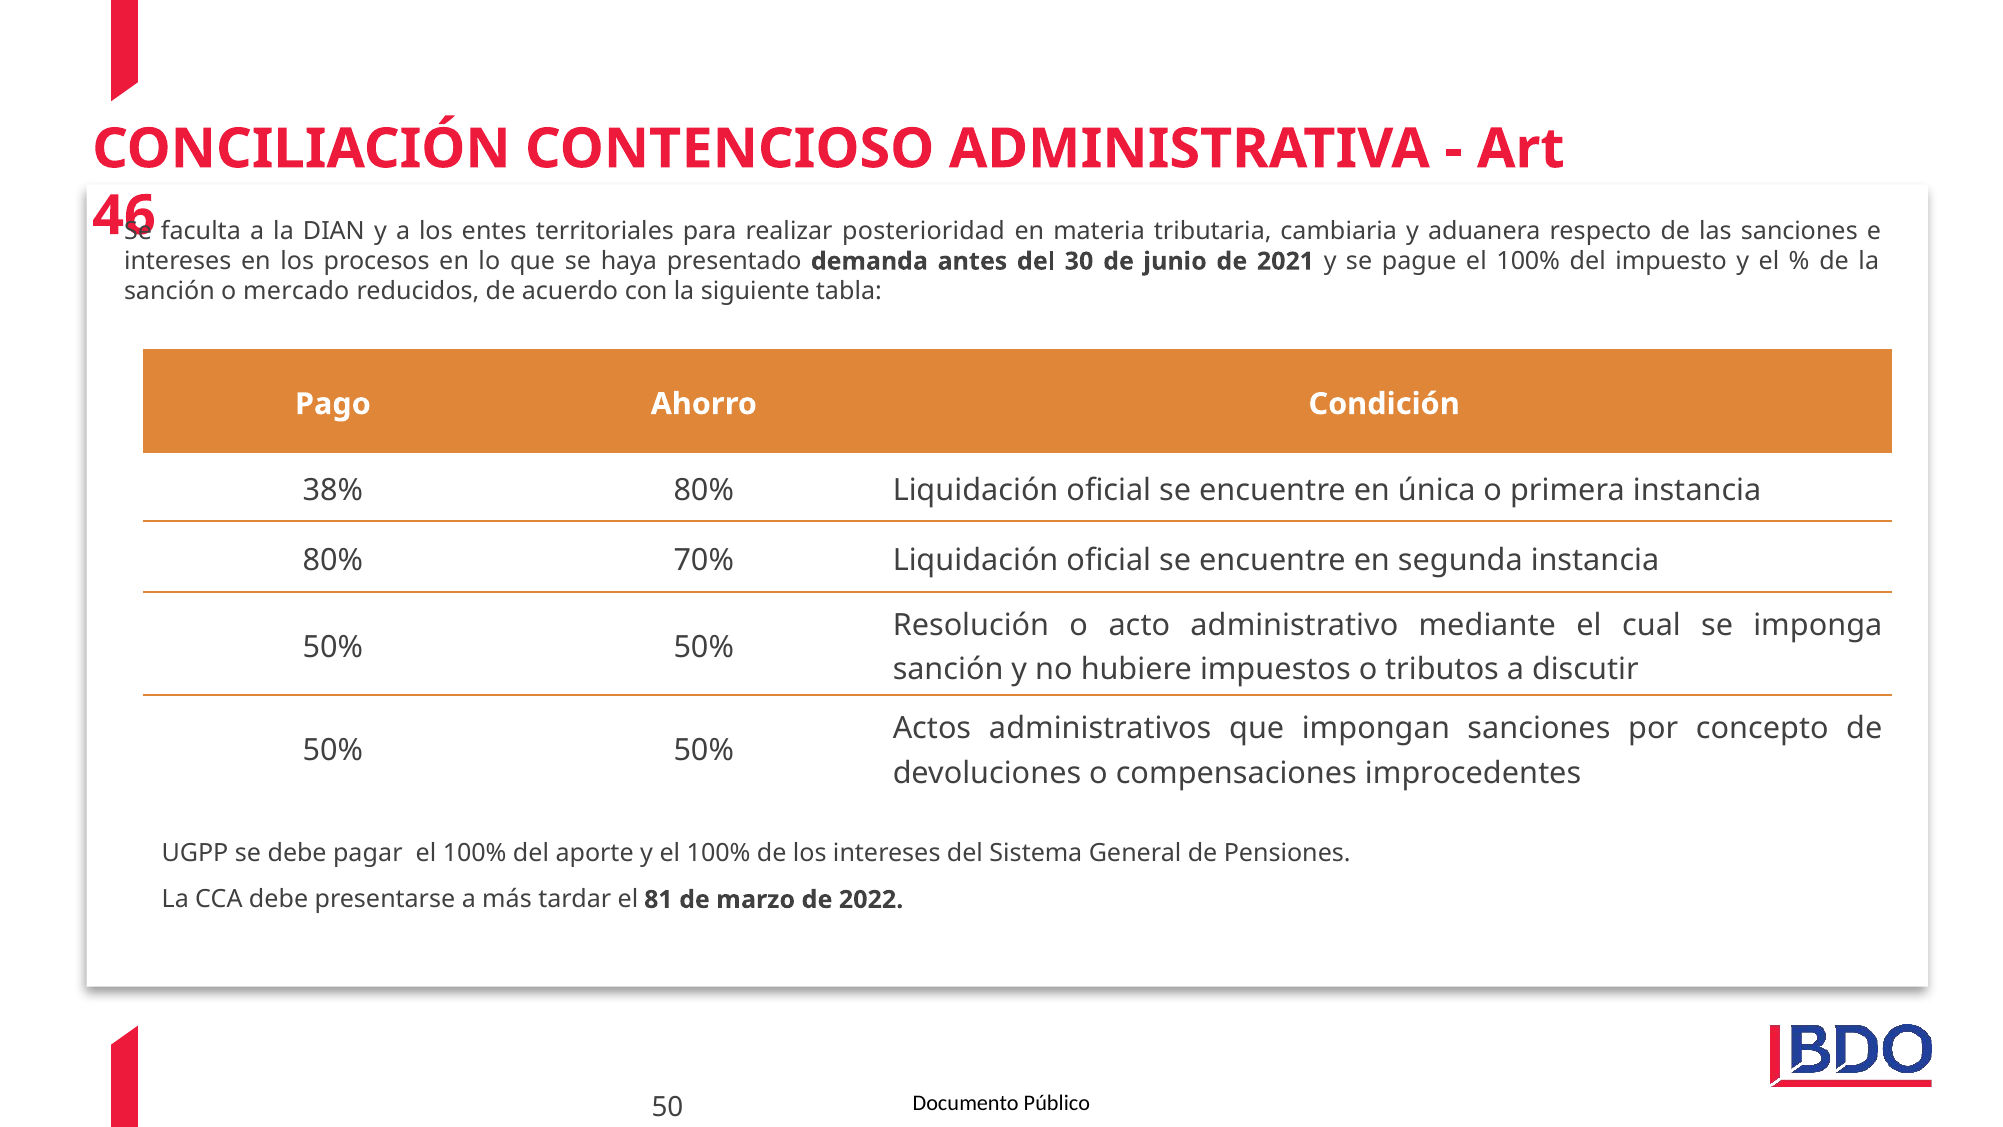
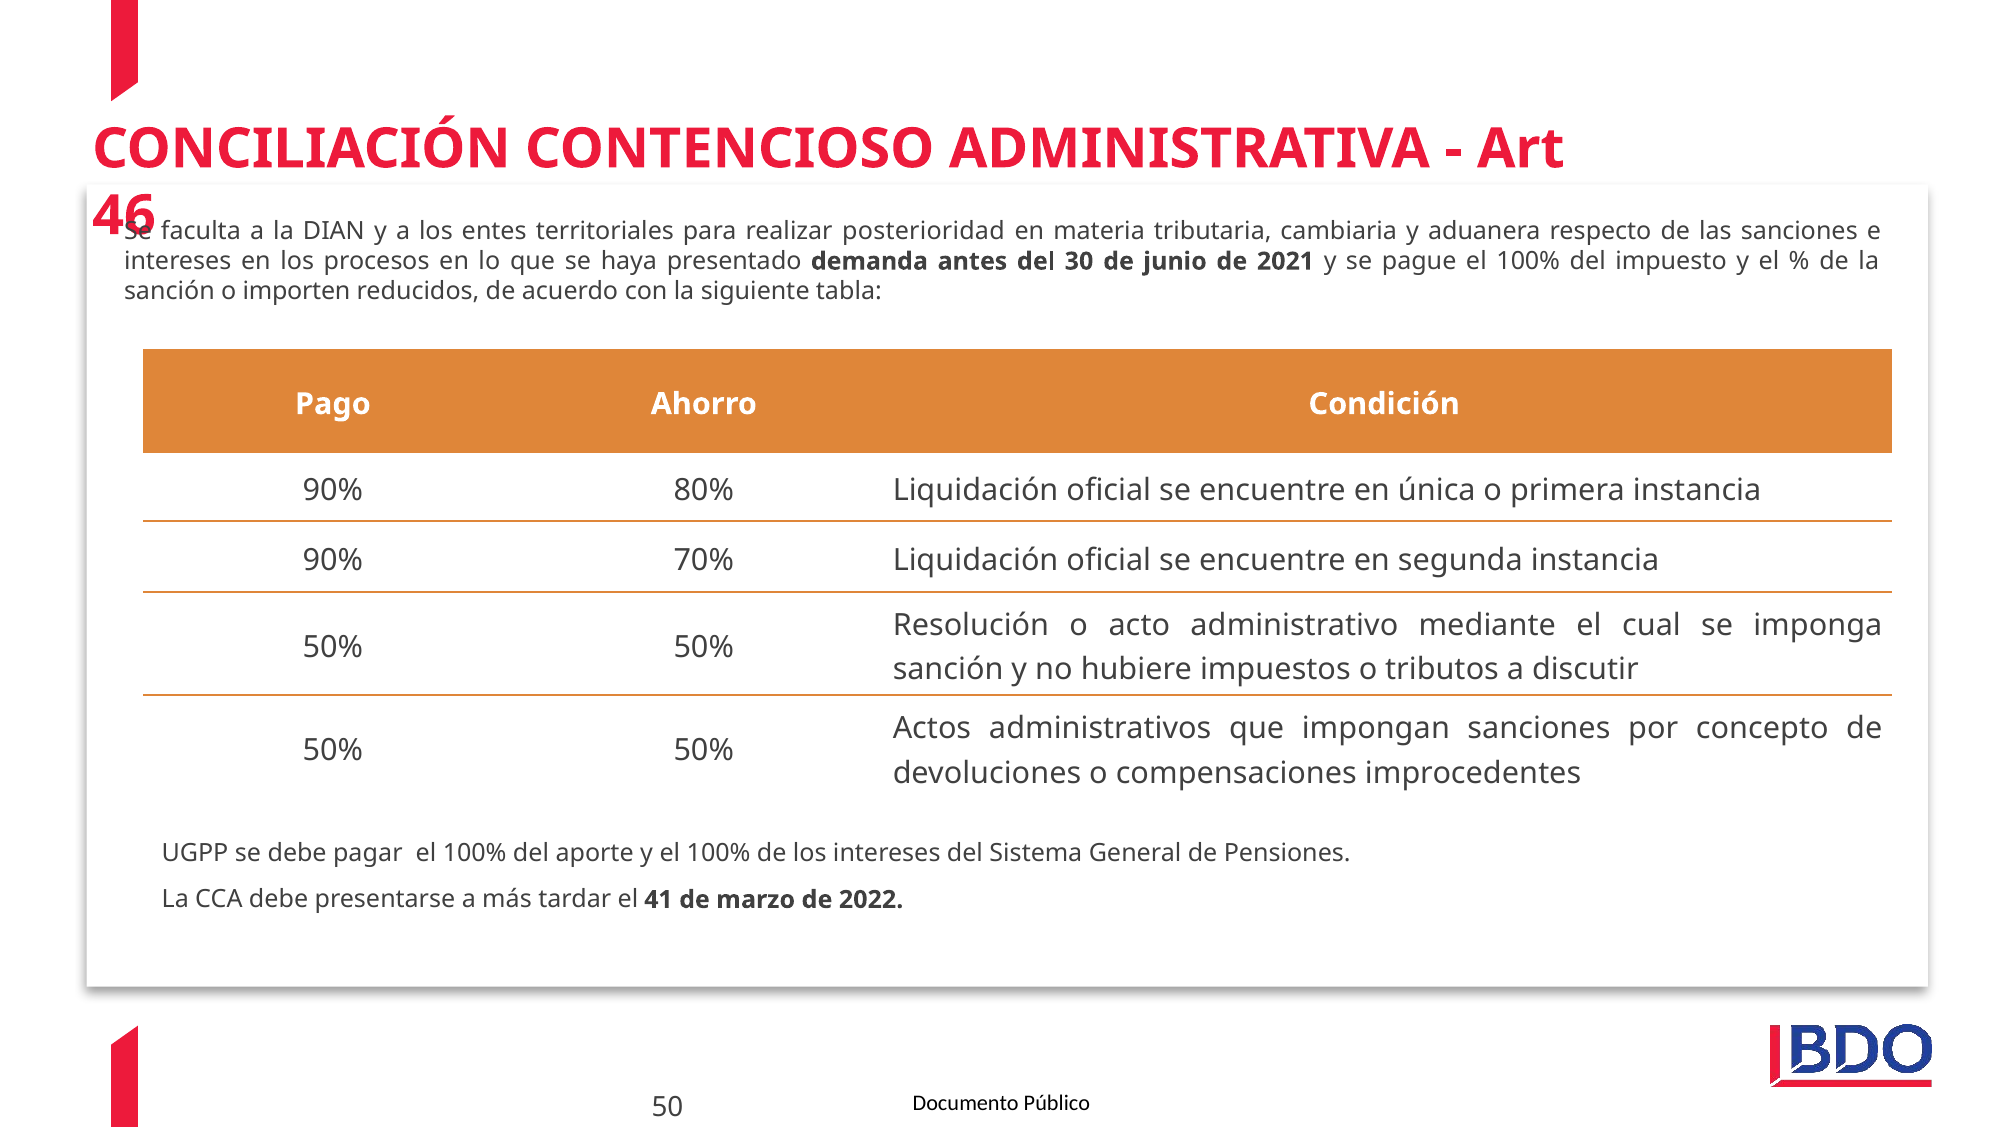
mercado: mercado -> importen (297, 291)
38%: 38% -> 90% (333, 490)
80%: 80% -> 90% (333, 560)
81: 81 -> 41 (658, 899)
